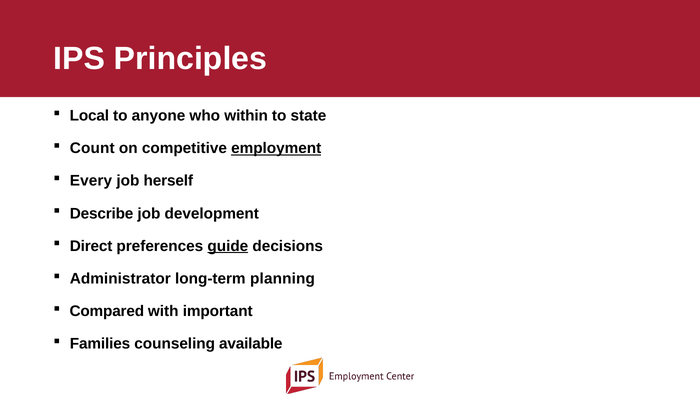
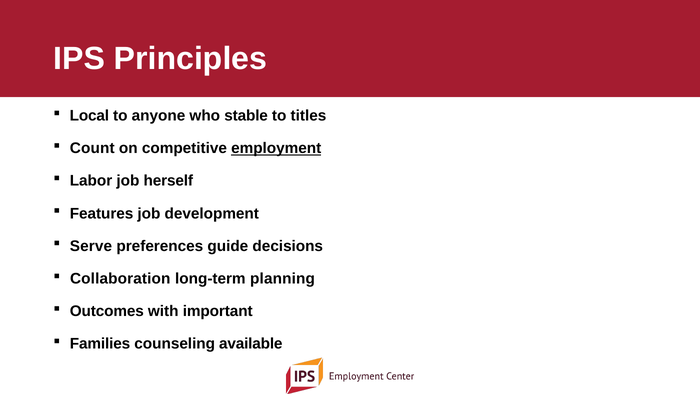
within: within -> stable (246, 116)
state: state -> titles (308, 116)
Every: Every -> Labor (91, 181)
Describe: Describe -> Features (102, 213)
Direct: Direct -> Serve (91, 246)
guide underline: present -> none (228, 246)
Administrator: Administrator -> Collaboration (120, 278)
Compared: Compared -> Outcomes (107, 311)
